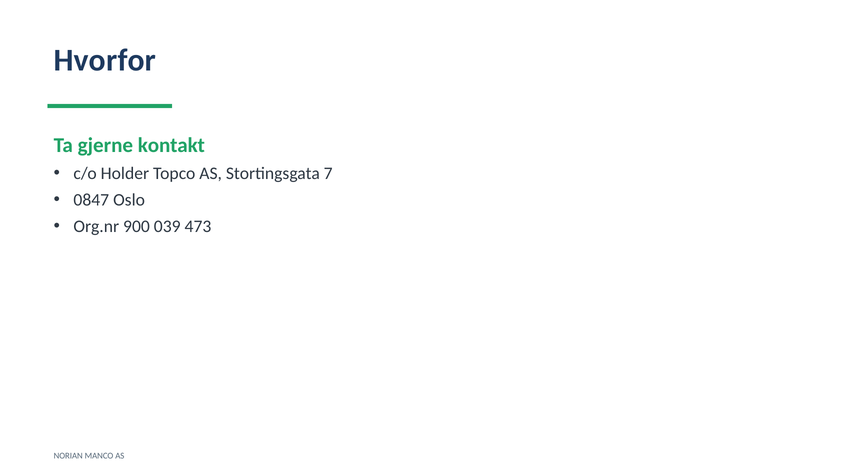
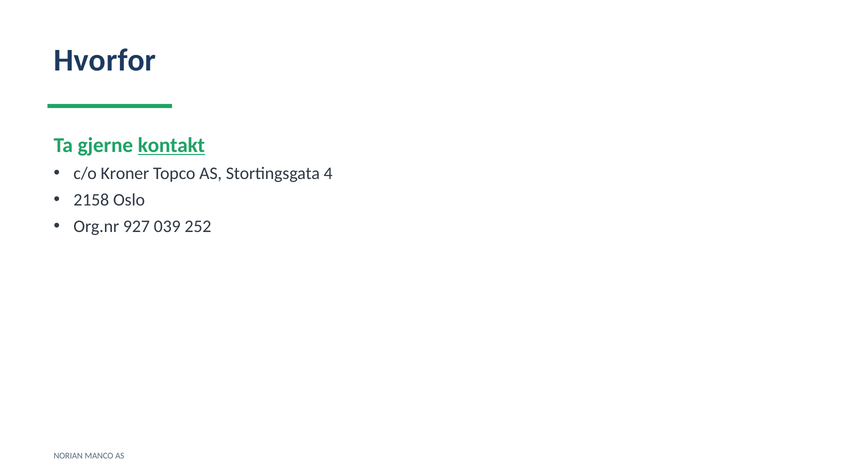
kontakt underline: none -> present (171, 145)
Holder: Holder -> Kroner (125, 174)
7: 7 -> 4 (328, 174)
0847: 0847 -> 2158 (91, 200)
900: 900 -> 927 (136, 226)
473: 473 -> 252 (198, 226)
